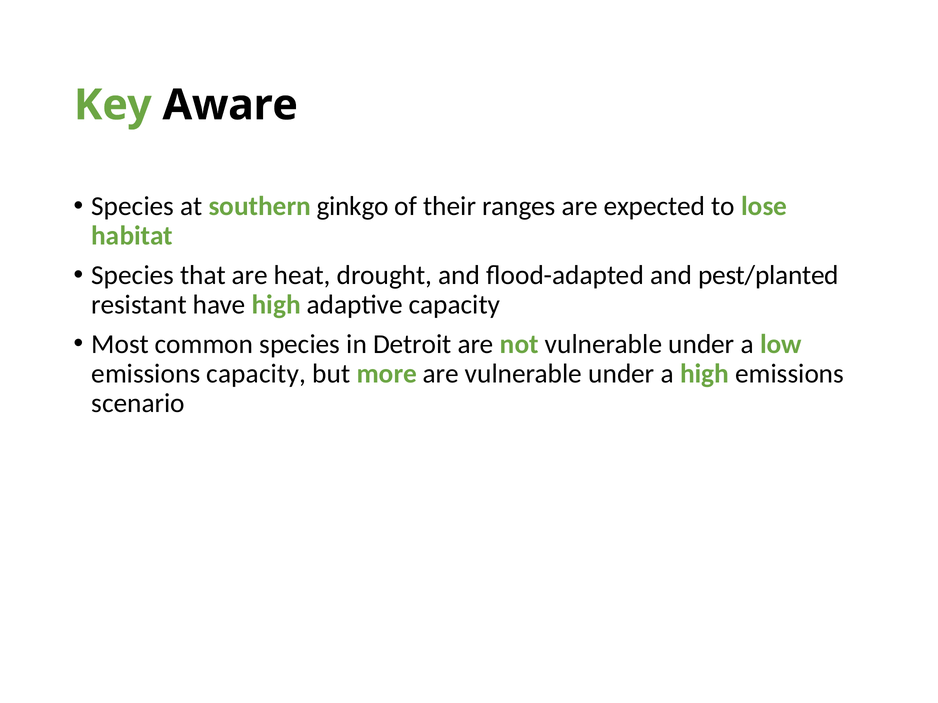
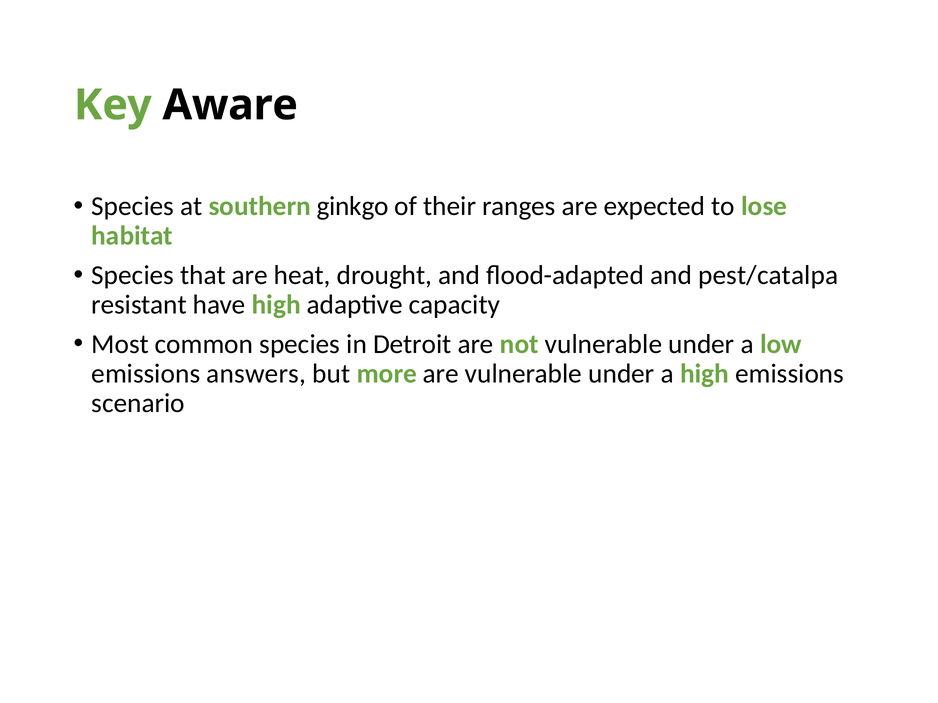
pest/planted: pest/planted -> pest/catalpa (768, 275)
emissions capacity: capacity -> answers (256, 374)
